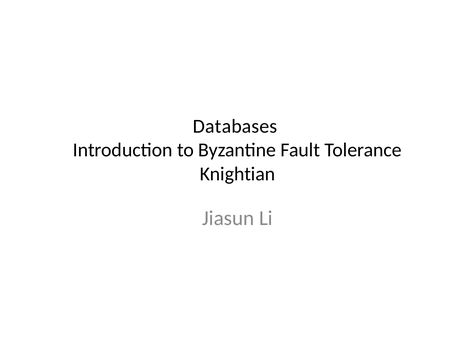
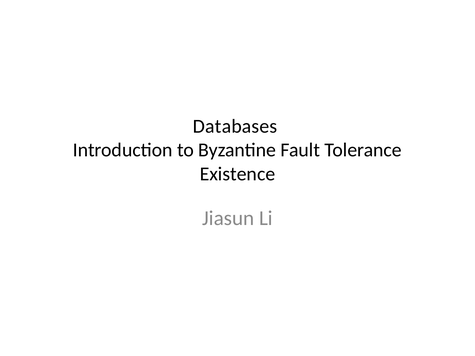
Knightian: Knightian -> Existence (237, 174)
